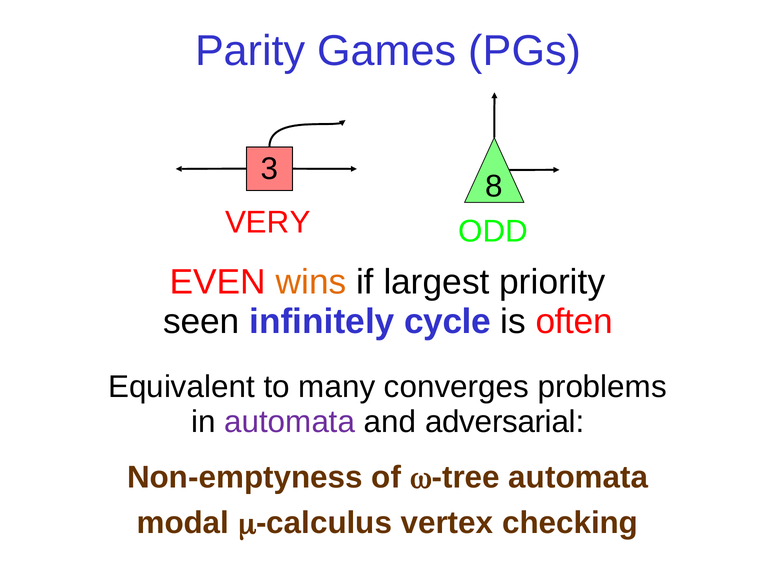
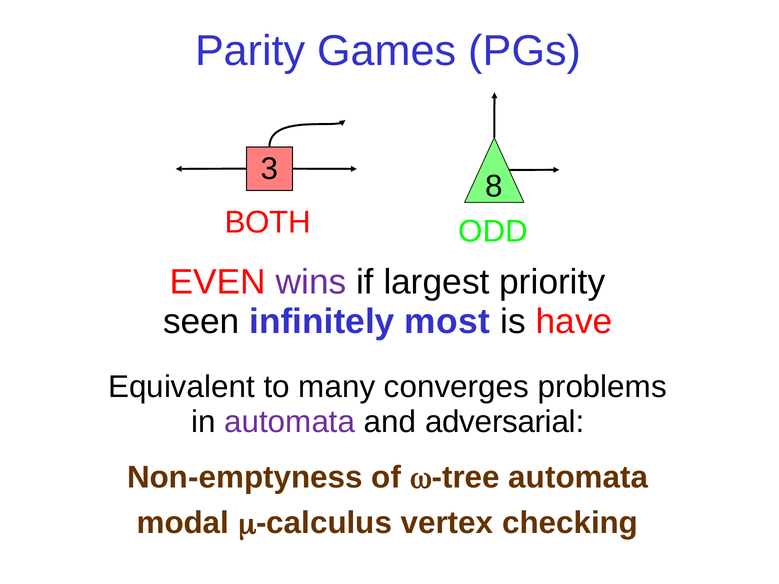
VERY: VERY -> BOTH (268, 223)
wins colour: orange -> purple (311, 282)
cycle: cycle -> most (447, 321)
often: often -> have (574, 321)
